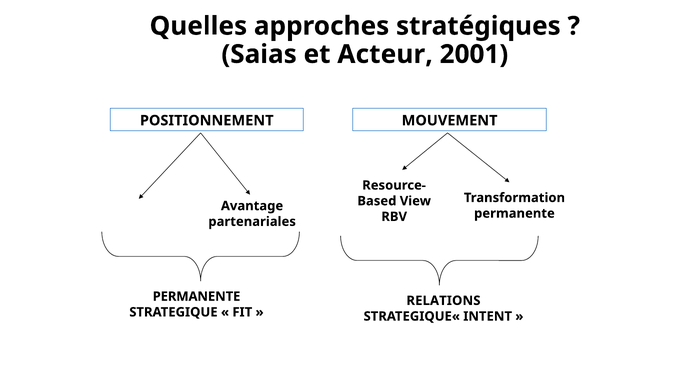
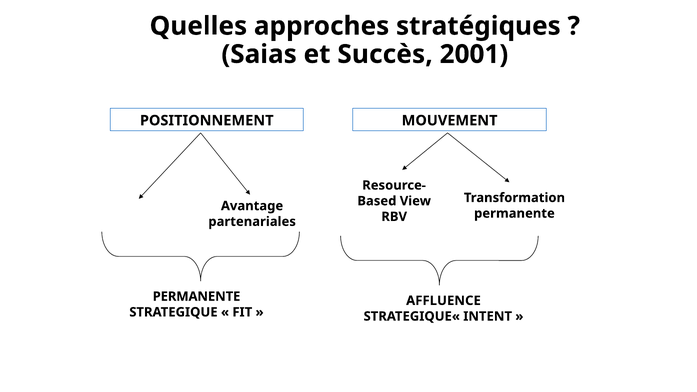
Acteur: Acteur -> Succès (385, 54)
RELATIONS: RELATIONS -> AFFLUENCE (443, 301)
